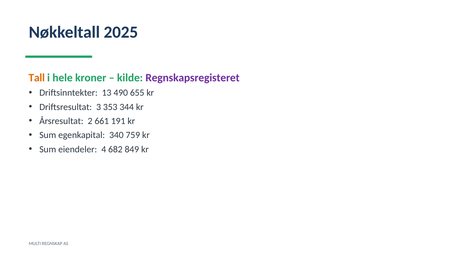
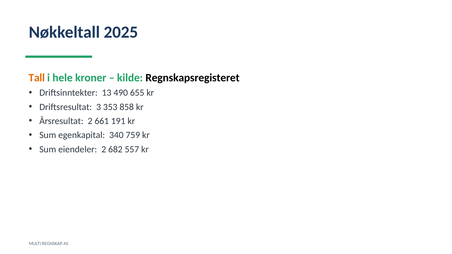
Regnskapsregisteret colour: purple -> black (193, 78)
344: 344 -> 858 (127, 107)
eiendeler 4: 4 -> 2 (104, 149)
849: 849 -> 557 (132, 149)
